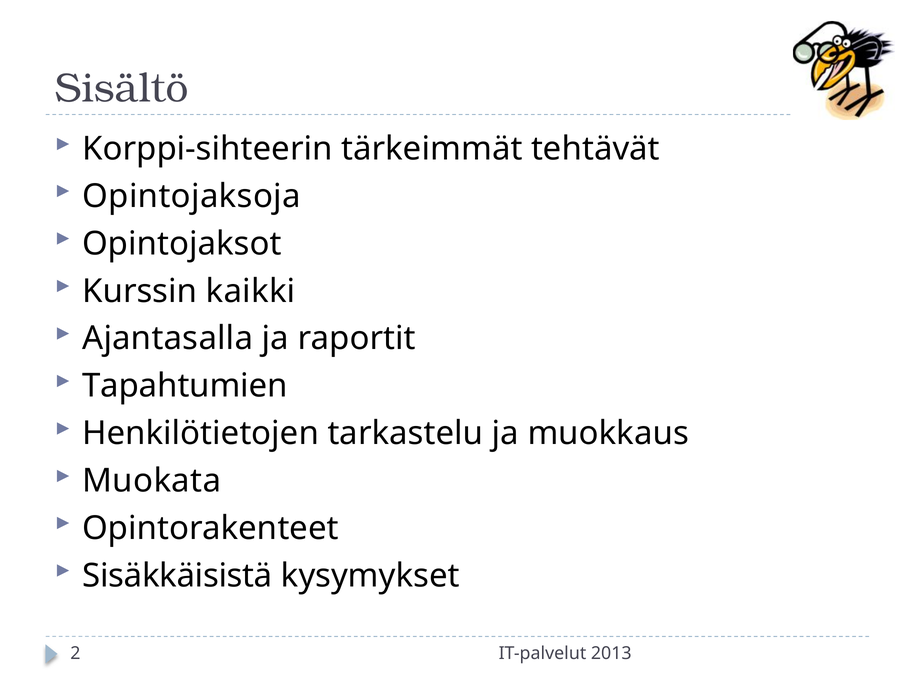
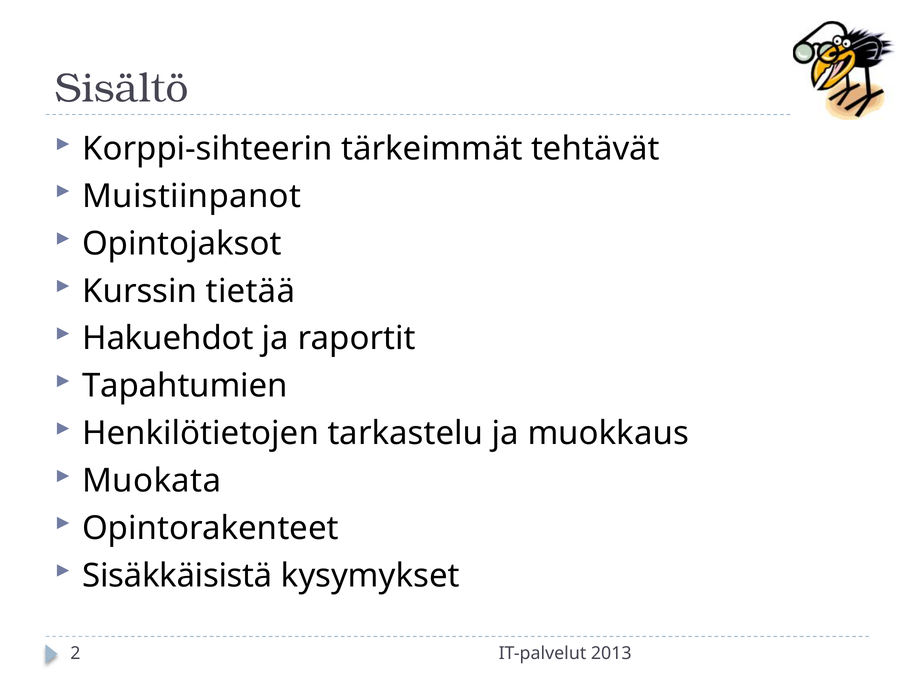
Opintojaksoja: Opintojaksoja -> Muistiinpanot (192, 196)
kaikki: kaikki -> tietää (251, 291)
Ajantasalla: Ajantasalla -> Hakuehdot (168, 338)
